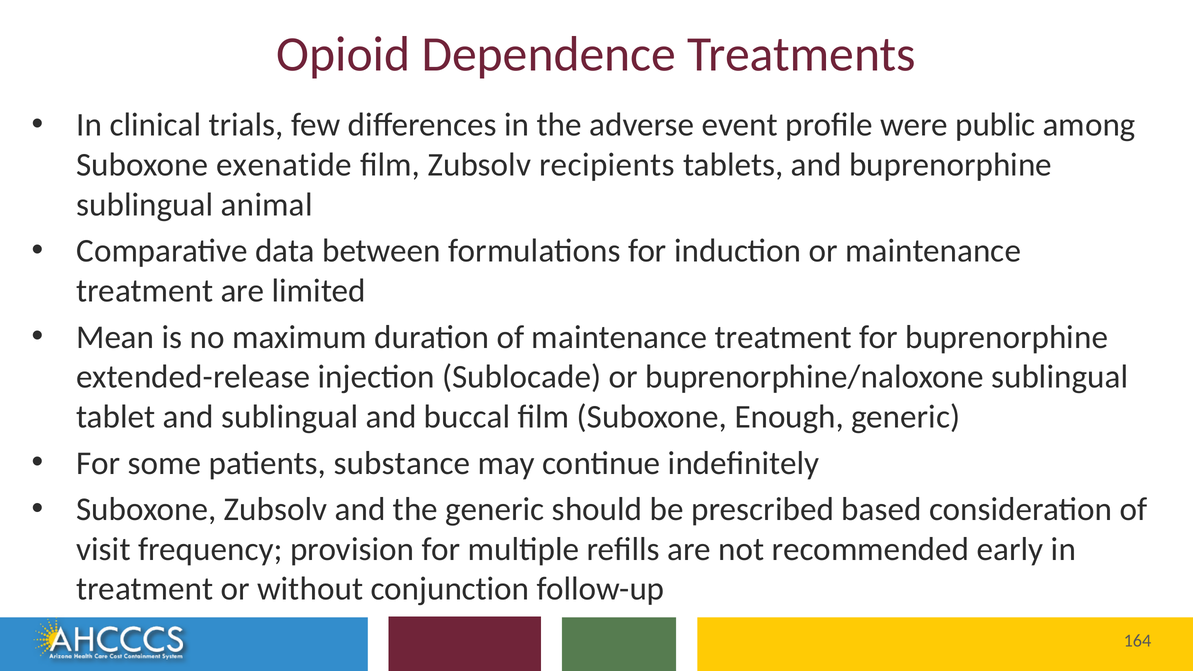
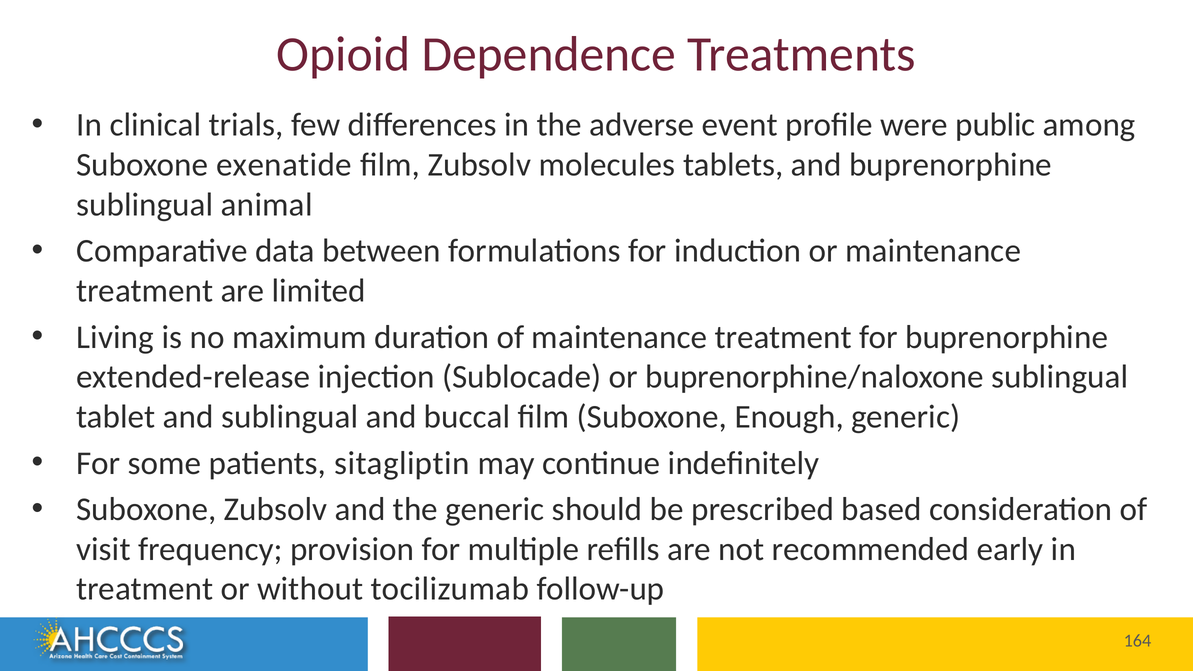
recipients: recipients -> molecules (607, 165)
Mean: Mean -> Living (115, 337)
substance: substance -> sitagliptin (402, 463)
conjunction: conjunction -> tocilizumab (450, 589)
